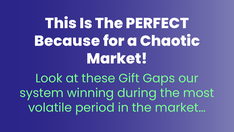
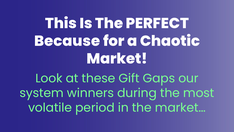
winning: winning -> winners (90, 93)
